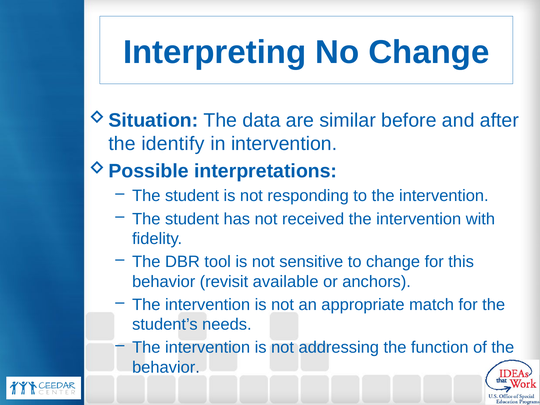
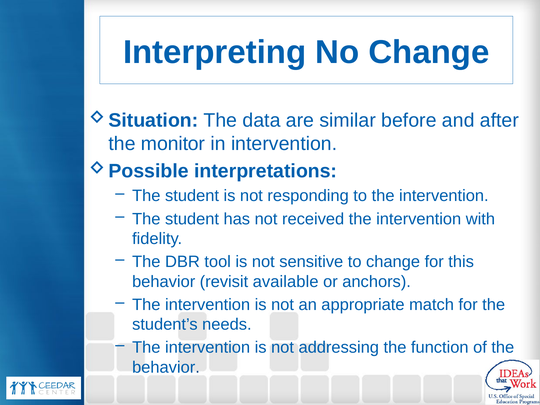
identify: identify -> monitor (173, 144)
